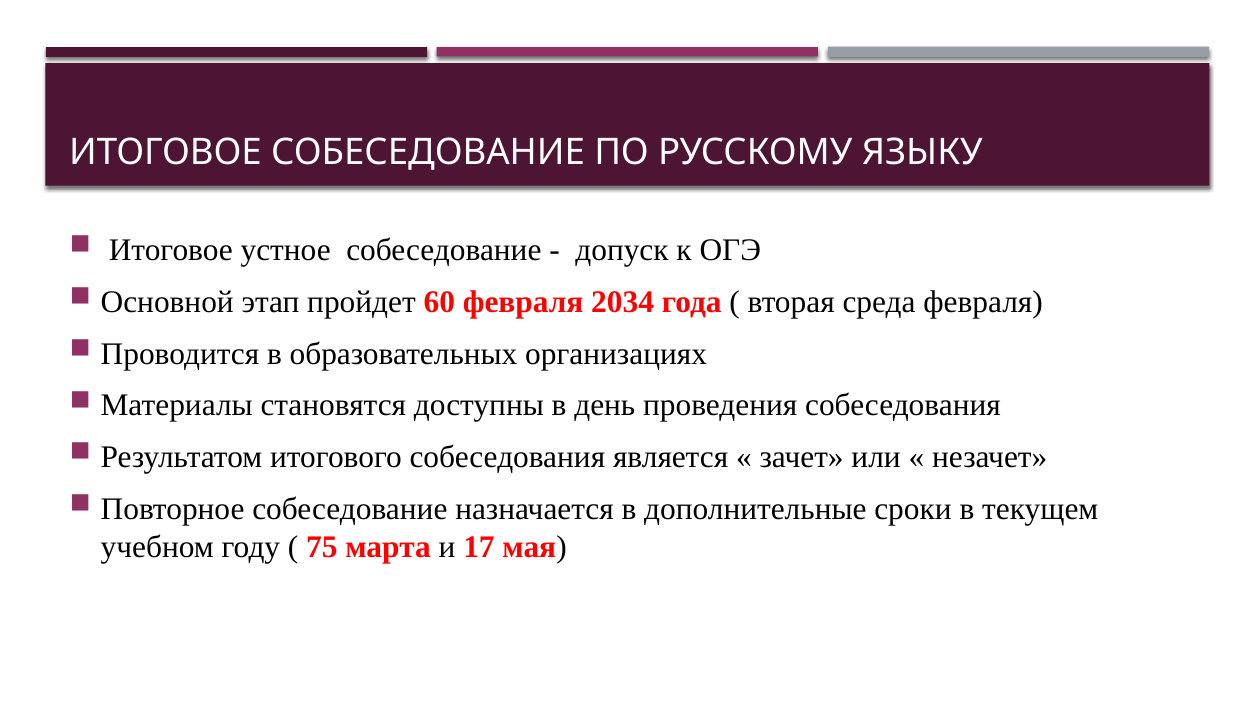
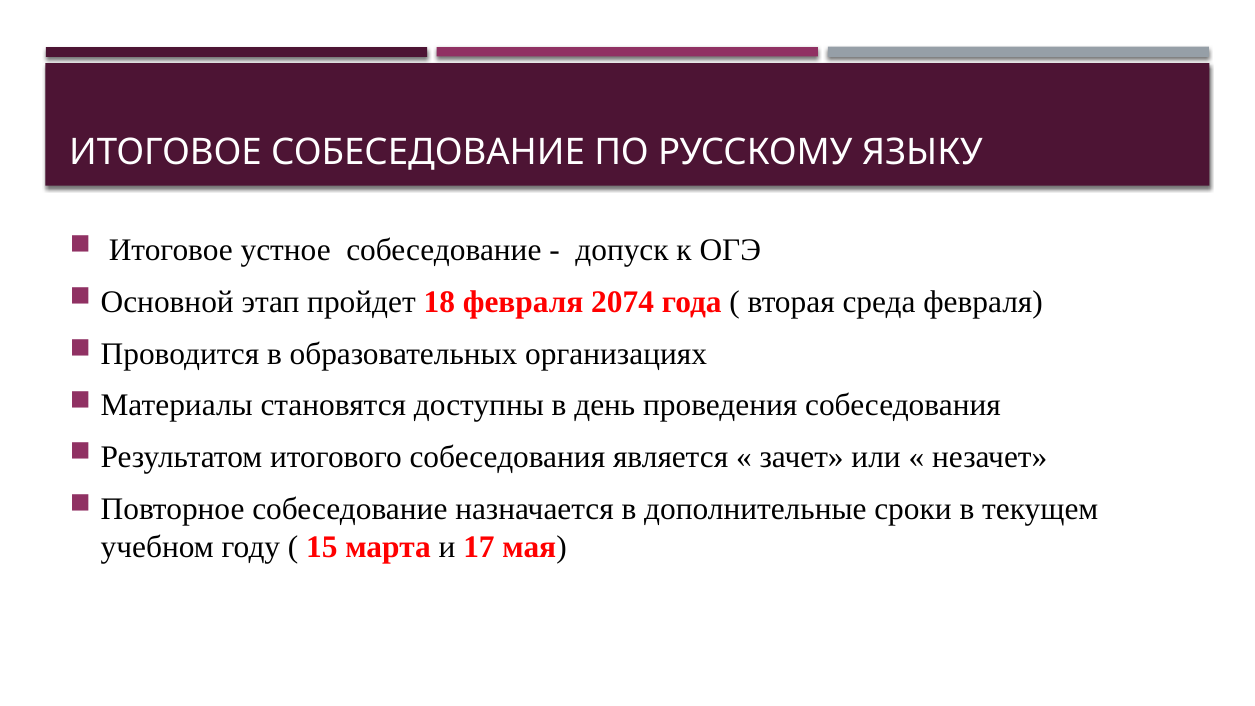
60: 60 -> 18 (439, 302)
2034: 2034 -> 2074 (623, 302)
75: 75 -> 15 (322, 547)
